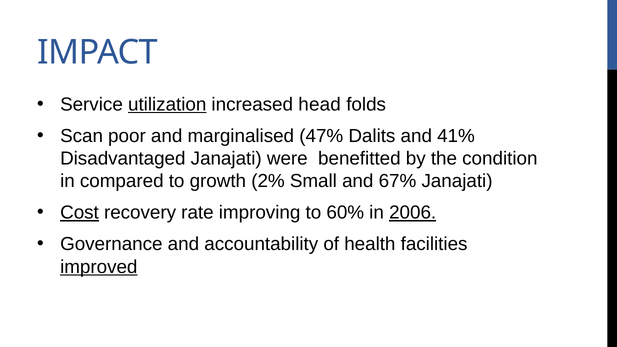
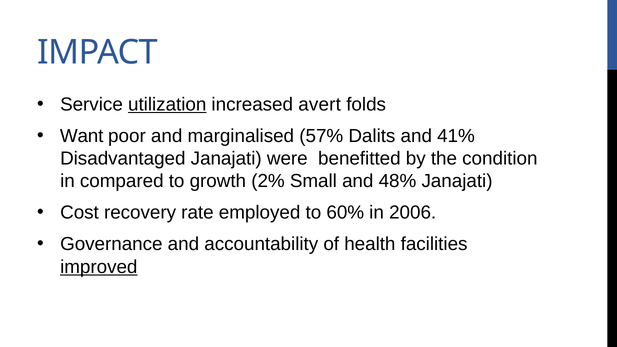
head: head -> avert (320, 104)
Scan: Scan -> Want (82, 136)
47%: 47% -> 57% (321, 136)
67%: 67% -> 48% (398, 181)
Cost underline: present -> none (79, 213)
improving: improving -> employed (260, 213)
2006 underline: present -> none (413, 213)
